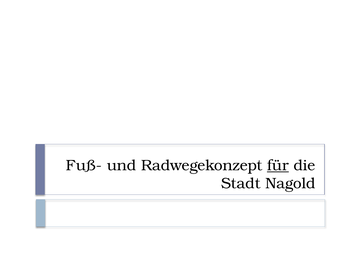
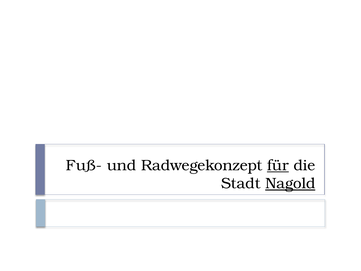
Nagold underline: none -> present (290, 183)
